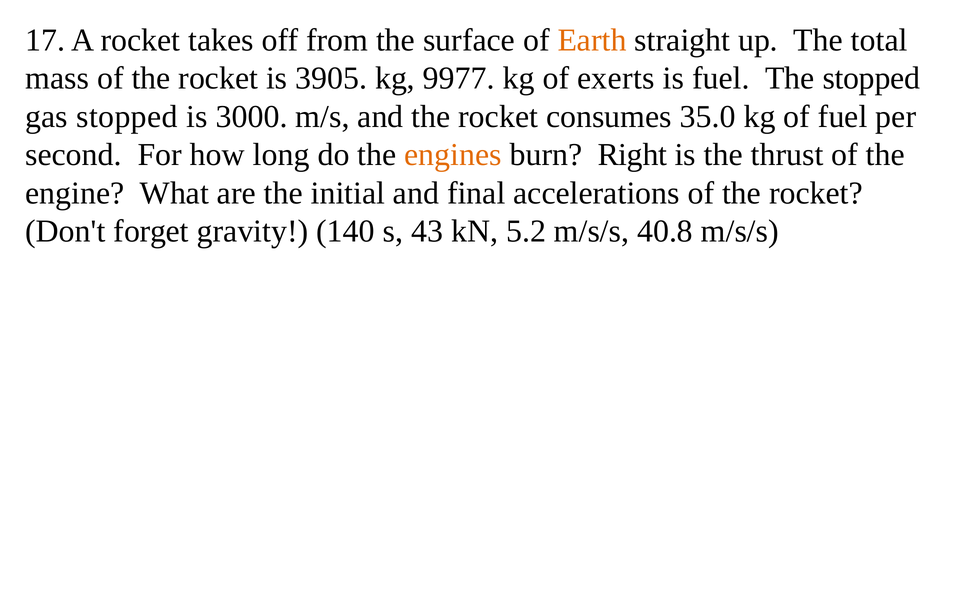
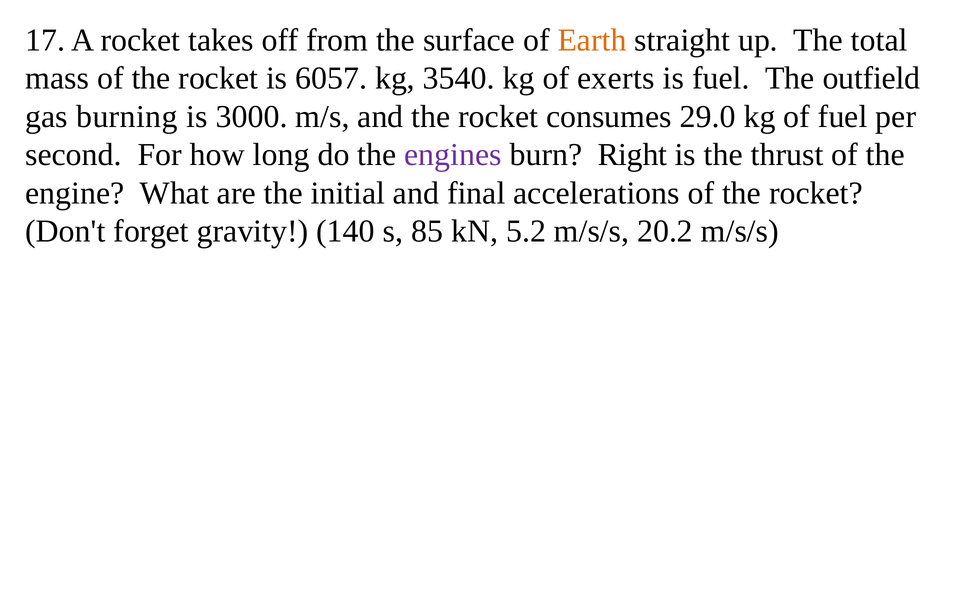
3905: 3905 -> 6057 (331, 78)
9977: 9977 -> 3540 (459, 78)
The stopped: stopped -> outfield (871, 78)
gas stopped: stopped -> burning (127, 117)
35.0: 35.0 -> 29.0 (708, 117)
engines colour: orange -> purple (453, 155)
43: 43 -> 85 (427, 231)
40.8: 40.8 -> 20.2 (665, 231)
